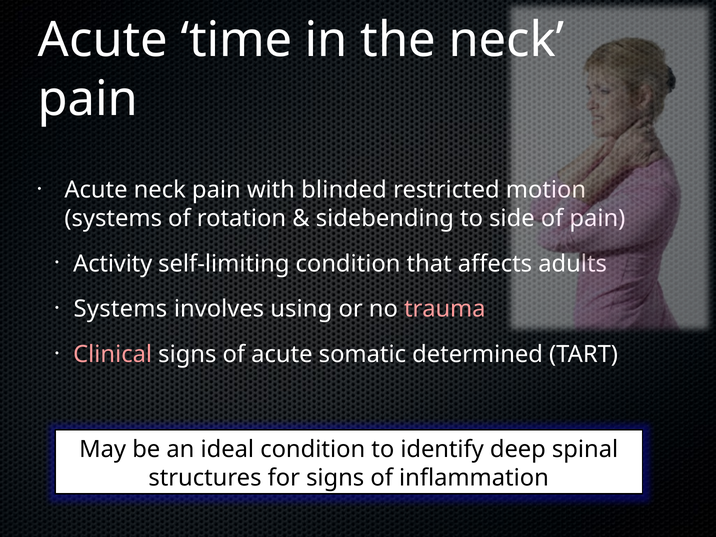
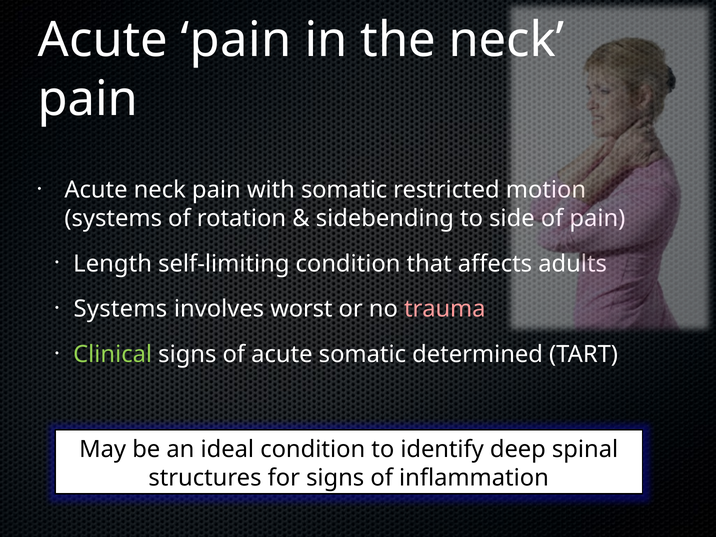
Acute time: time -> pain (236, 40)
with blinded: blinded -> somatic (344, 190)
Activity: Activity -> Length (113, 264)
using: using -> worst (301, 309)
Clinical colour: pink -> light green (113, 354)
